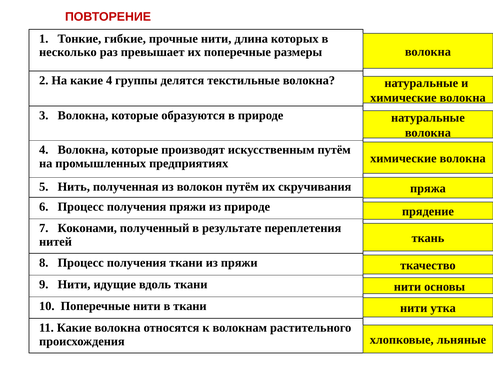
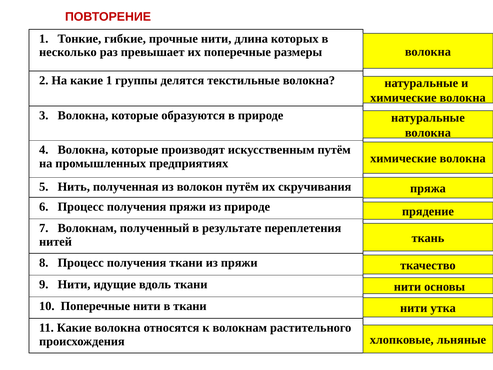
какие 4: 4 -> 1 (109, 80)
7 Коконами: Коконами -> Волокнам (87, 228)
